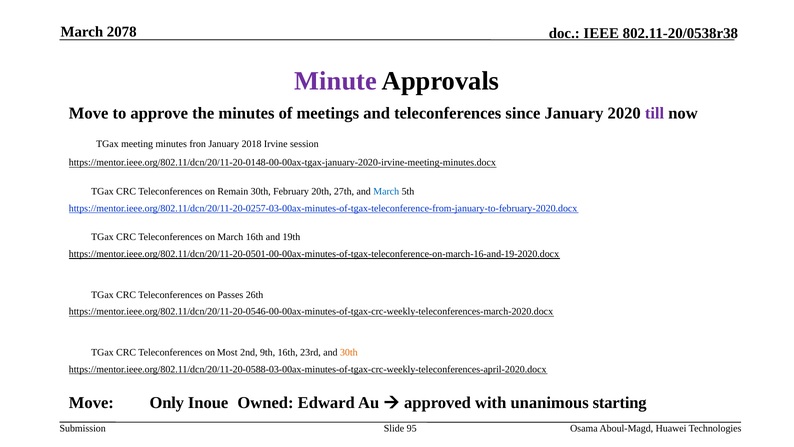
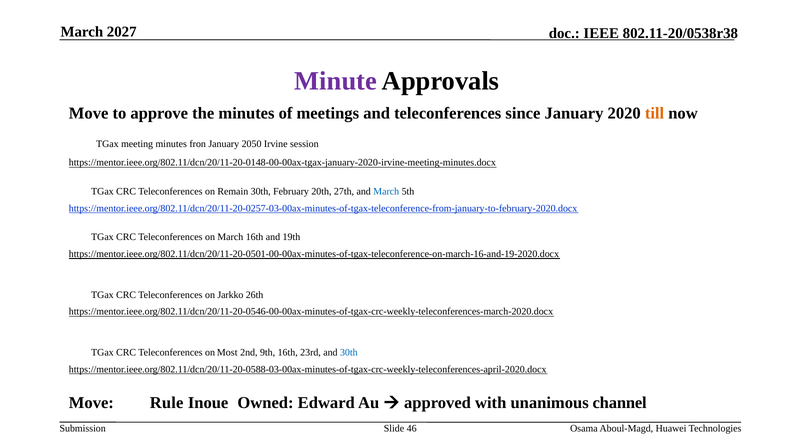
2078: 2078 -> 2027 (122, 32)
till colour: purple -> orange (655, 113)
2018: 2018 -> 2050 (252, 144)
Passes: Passes -> Jarkko (230, 295)
30th colour: orange -> blue (349, 352)
Only: Only -> Rule (167, 402)
starting: starting -> channel (620, 402)
95: 95 -> 46 (412, 428)
